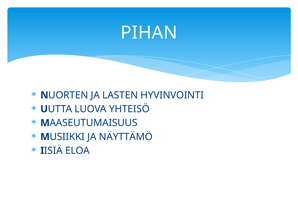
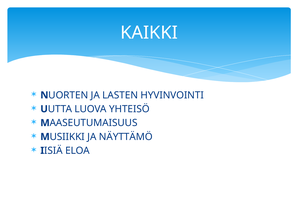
PIHAN: PIHAN -> KAIKKI (149, 33)
